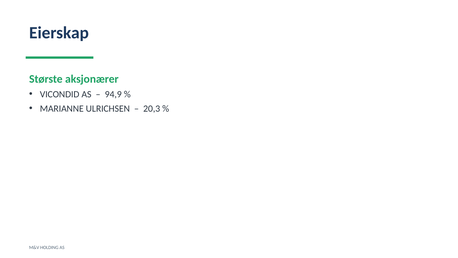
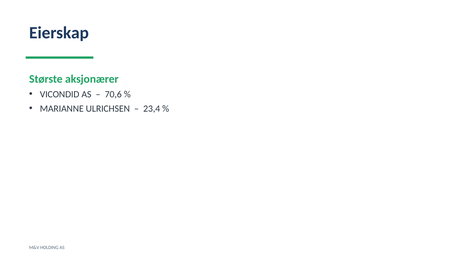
94,9: 94,9 -> 70,6 (113, 94)
20,3: 20,3 -> 23,4 (152, 108)
